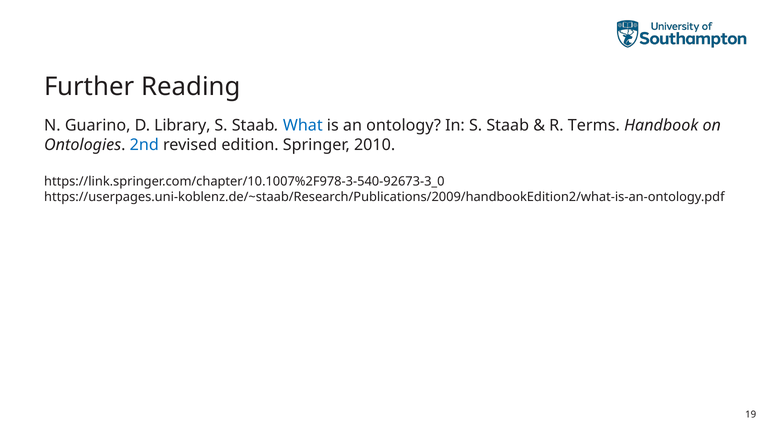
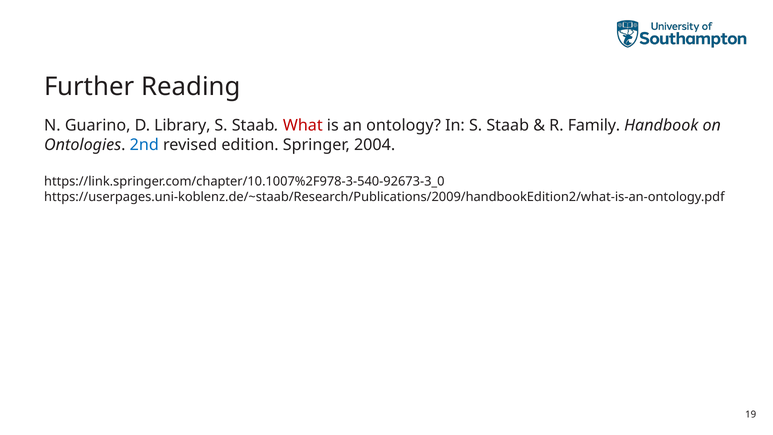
What colour: blue -> red (303, 126)
Terms: Terms -> Family (594, 126)
2010: 2010 -> 2004 (375, 145)
